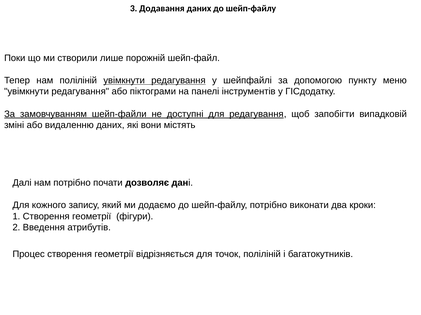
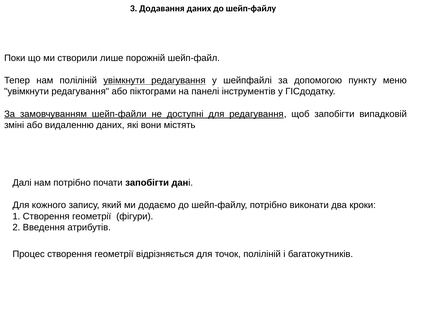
почати дозволяє: дозволяє -> запобігти (147, 183)
